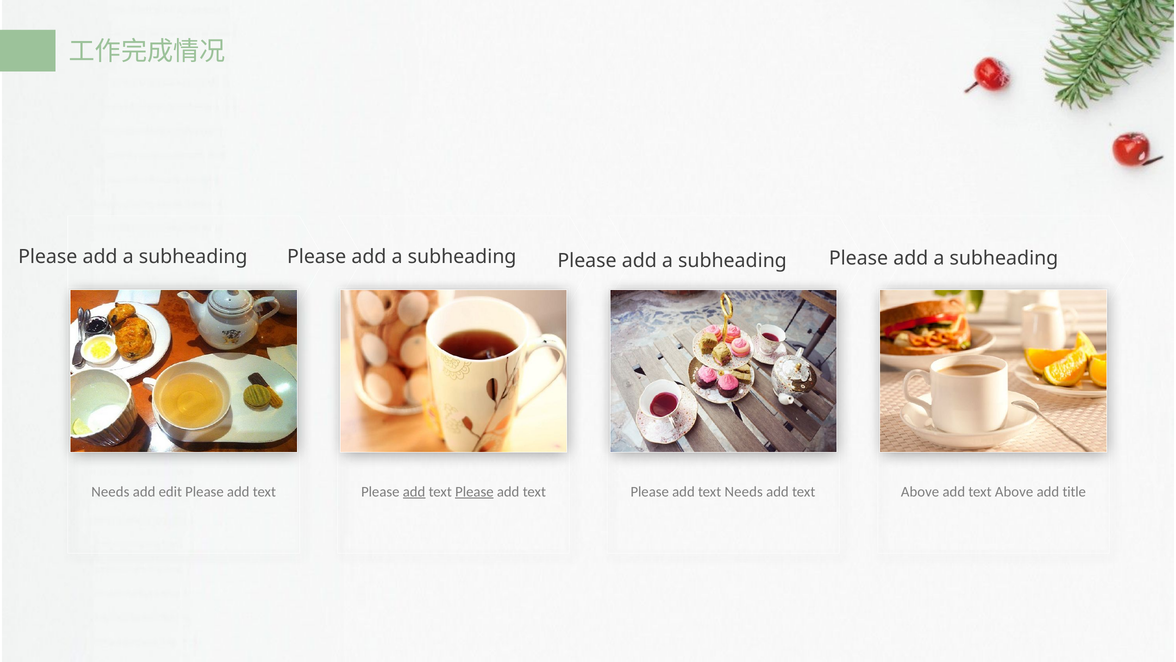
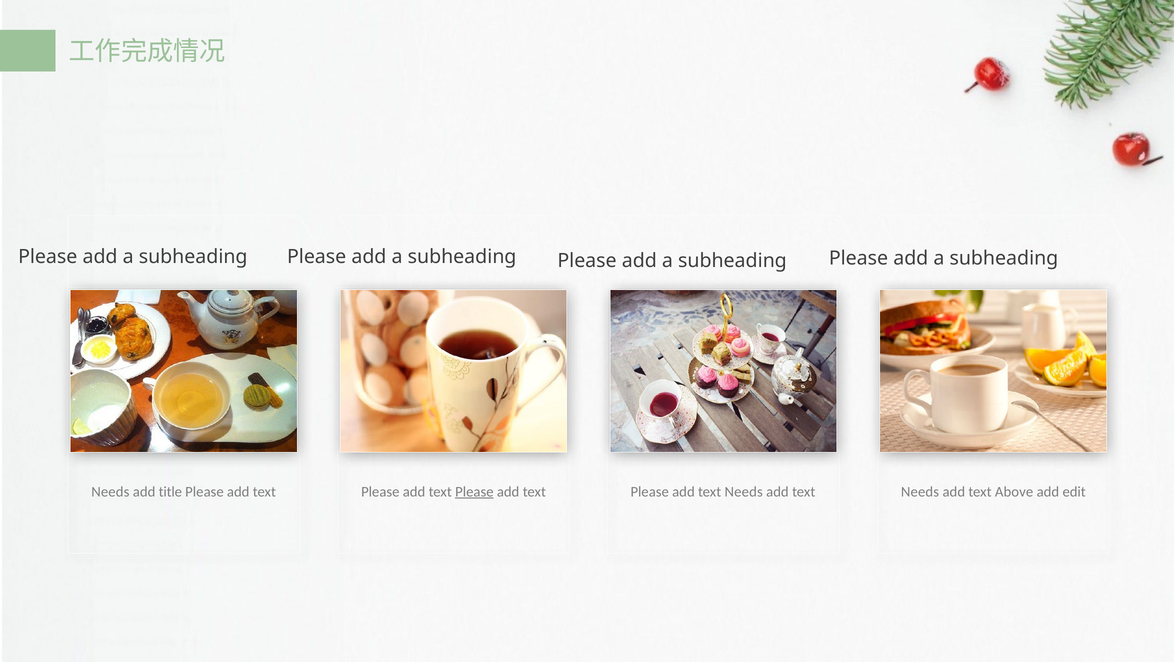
edit: edit -> title (170, 491)
add underline: present -> none (414, 491)
Above: Above -> Needs (920, 491)
title: title -> edit (1074, 491)
